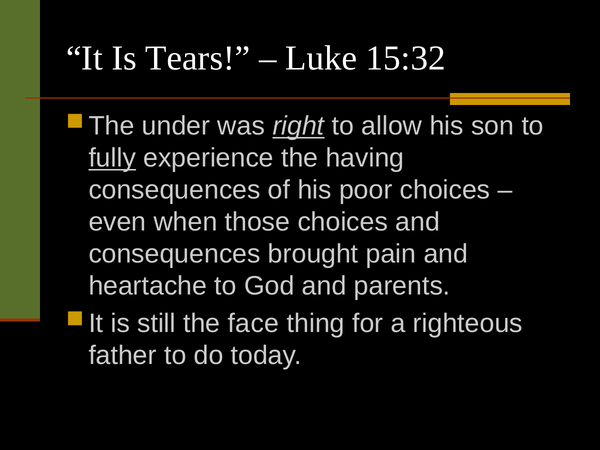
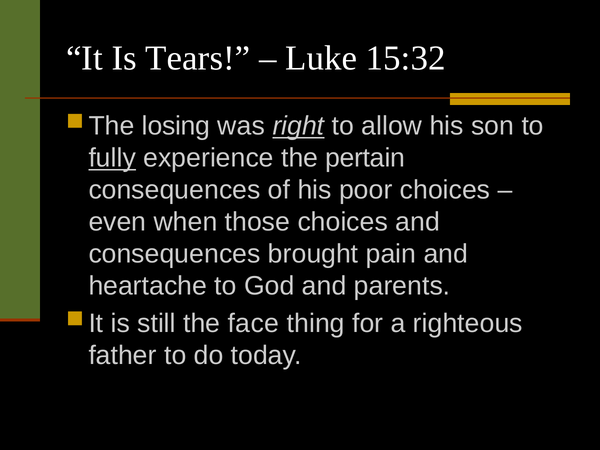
under: under -> losing (176, 126)
having: having -> pertain (365, 158)
